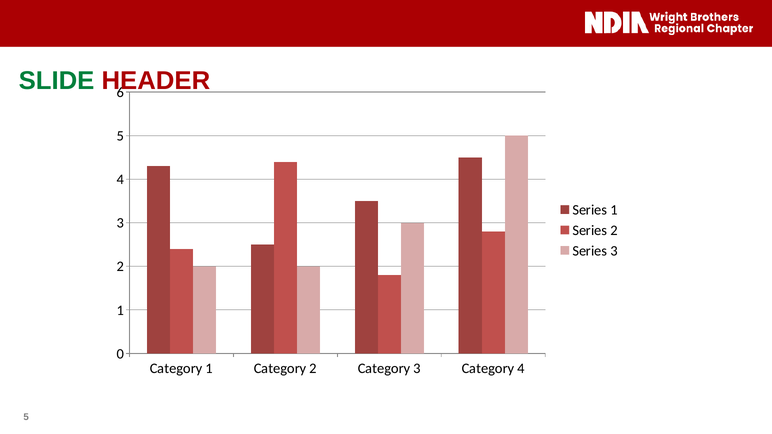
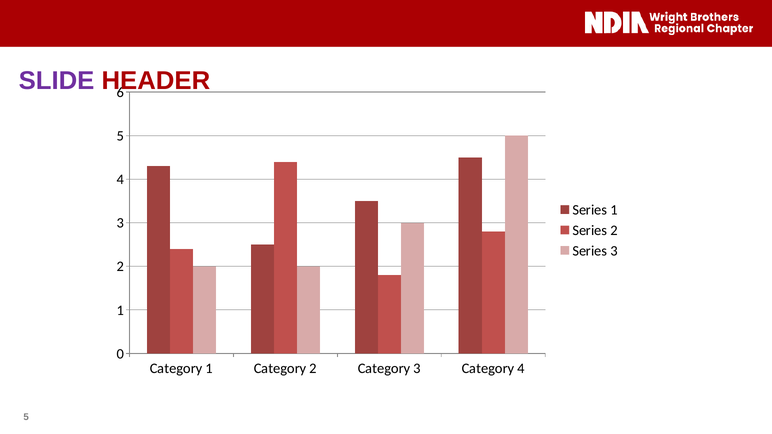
SLIDE colour: green -> purple (57, 81)
